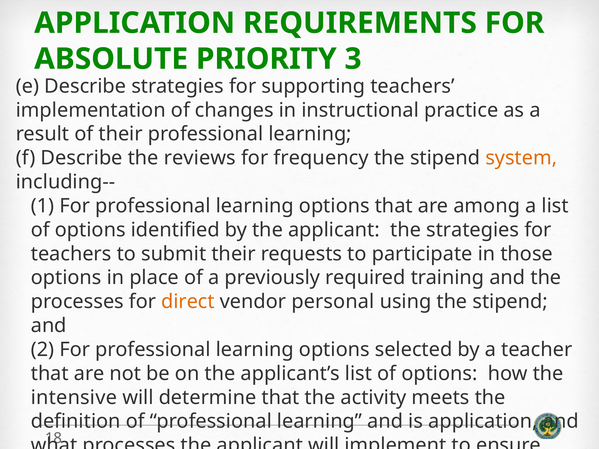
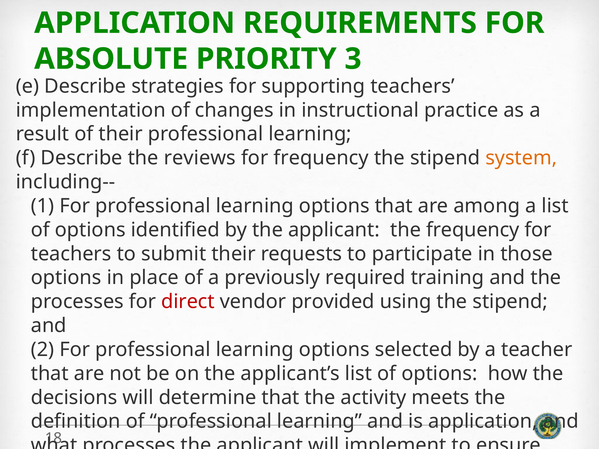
the strategies: strategies -> frequency (473, 230)
direct colour: orange -> red (188, 302)
personal: personal -> provided (333, 302)
intensive: intensive -> decisions (74, 398)
